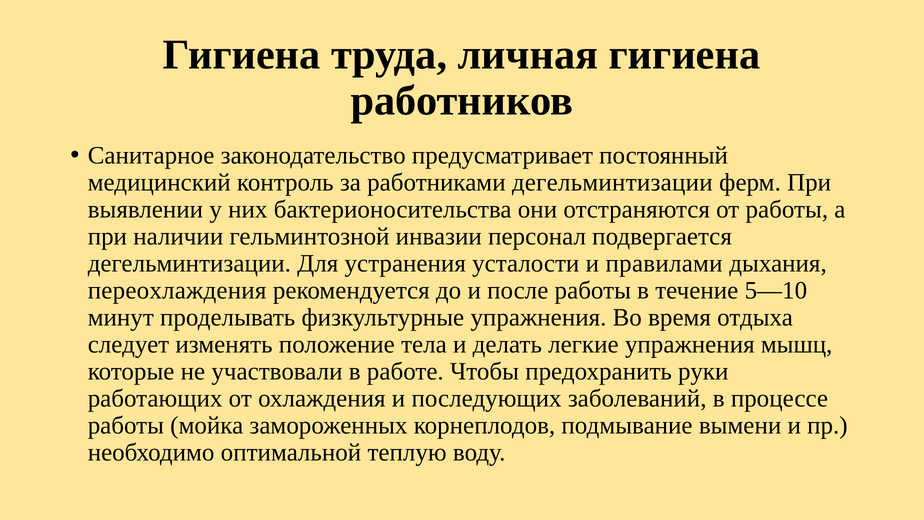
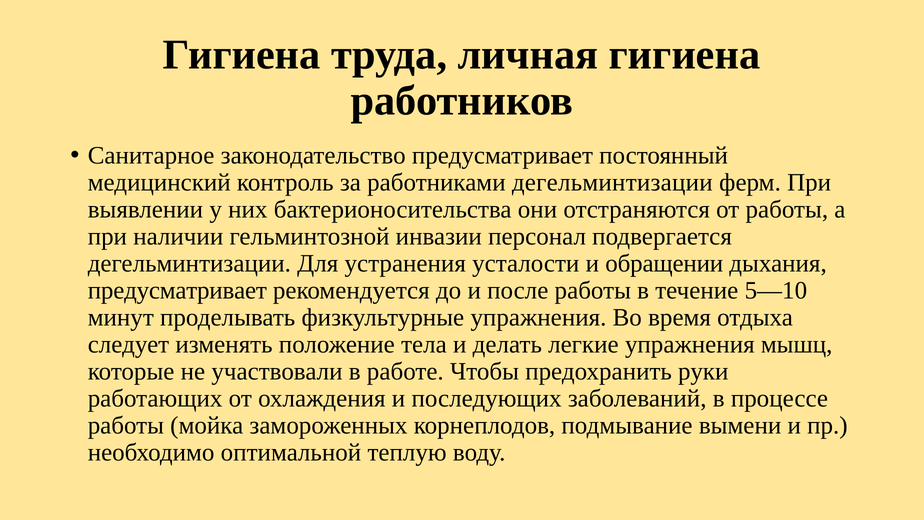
правилами: правилами -> обращении (664, 263)
переохлаждения: переохлаждения -> предусматривает (177, 290)
